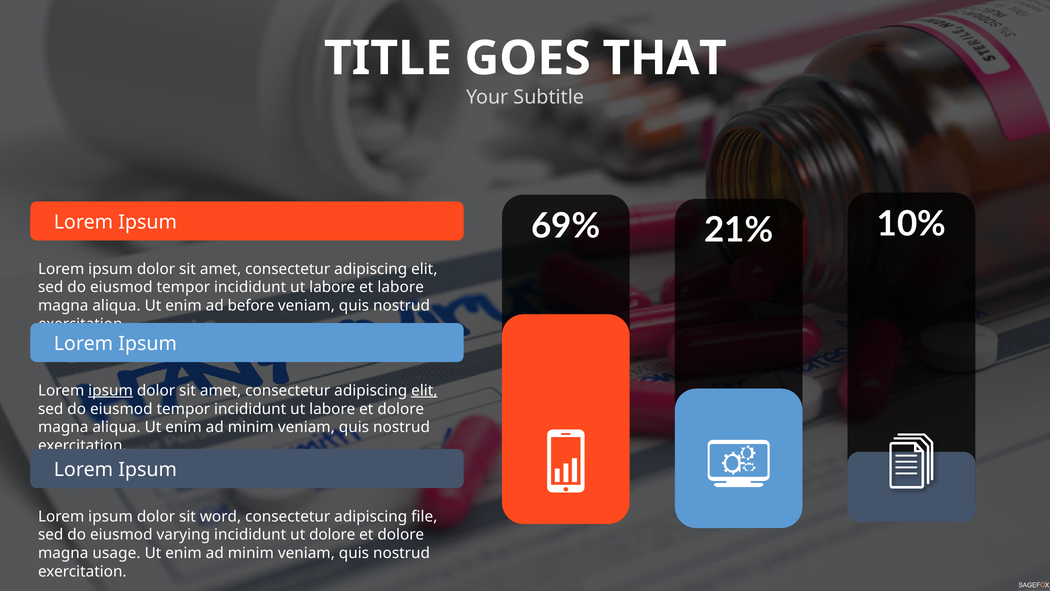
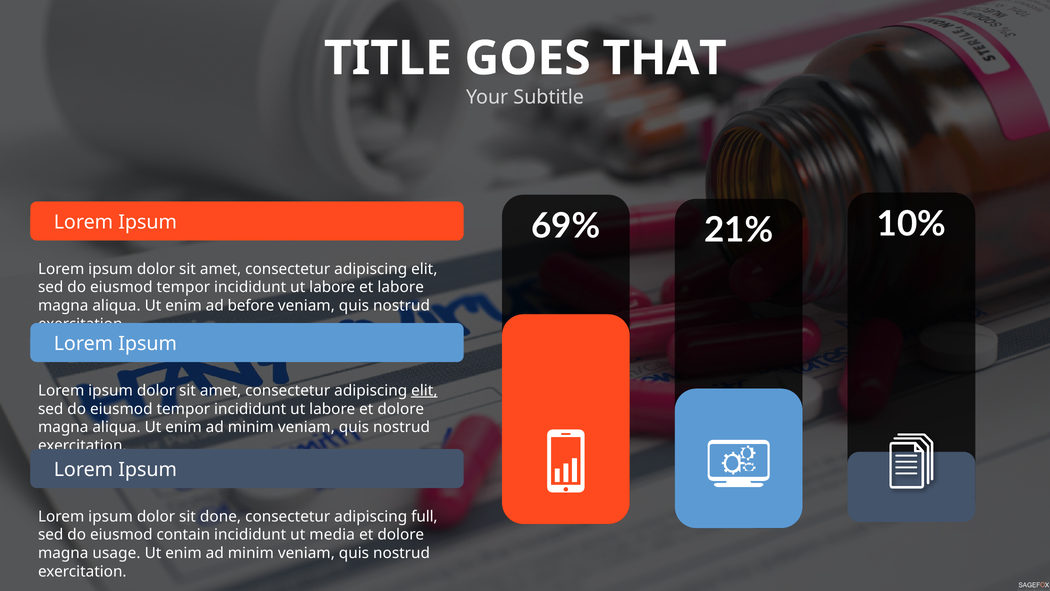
ipsum underline: present -> none (111, 390)
word: word -> done (221, 516)
file: file -> full (424, 516)
varying: varying -> contain (183, 535)
ut dolore: dolore -> media (332, 535)
